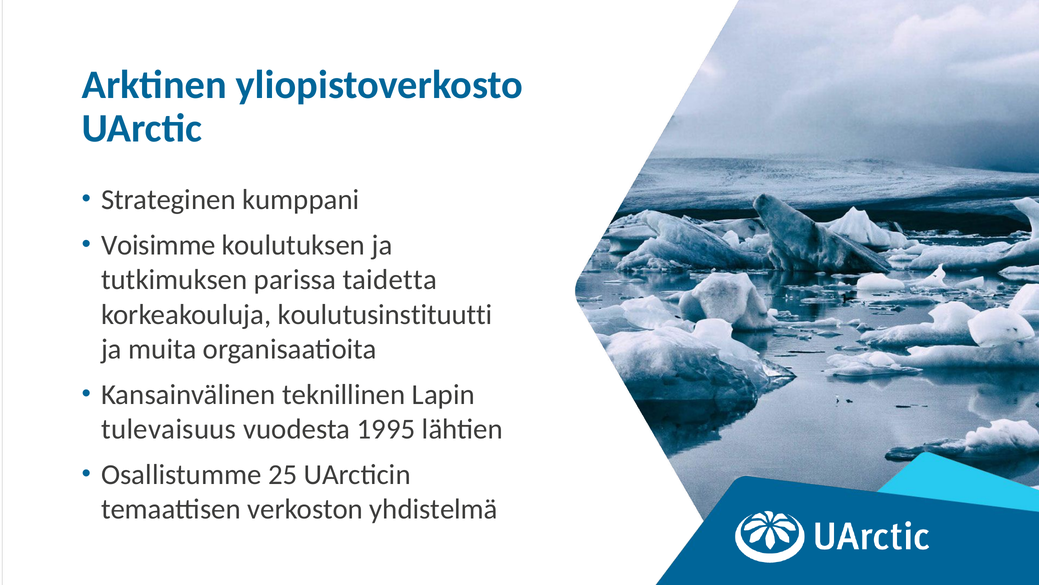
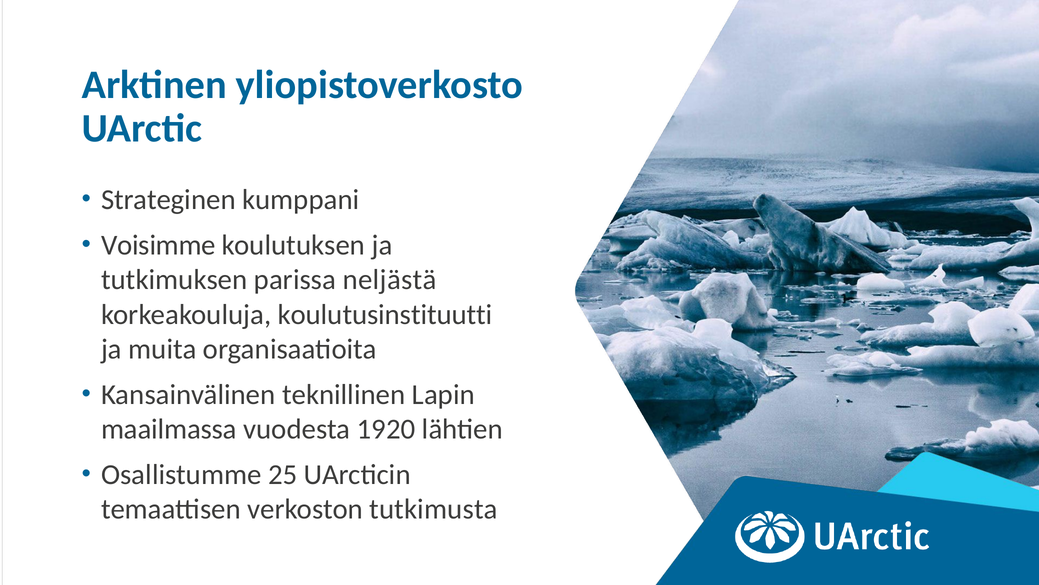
taidetta: taidetta -> neljästä (390, 280)
tulevaisuus: tulevaisuus -> maailmassa (169, 429)
1995: 1995 -> 1920 (386, 429)
yhdistelmä: yhdistelmä -> tutkimusta (434, 509)
